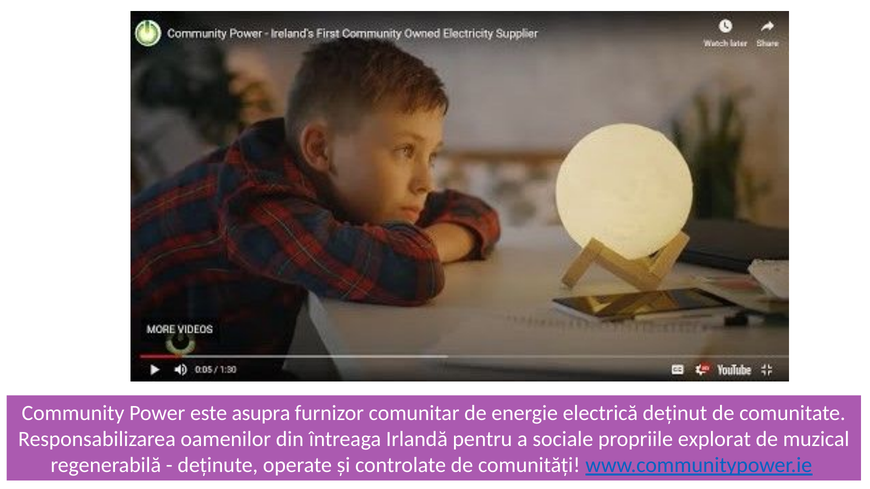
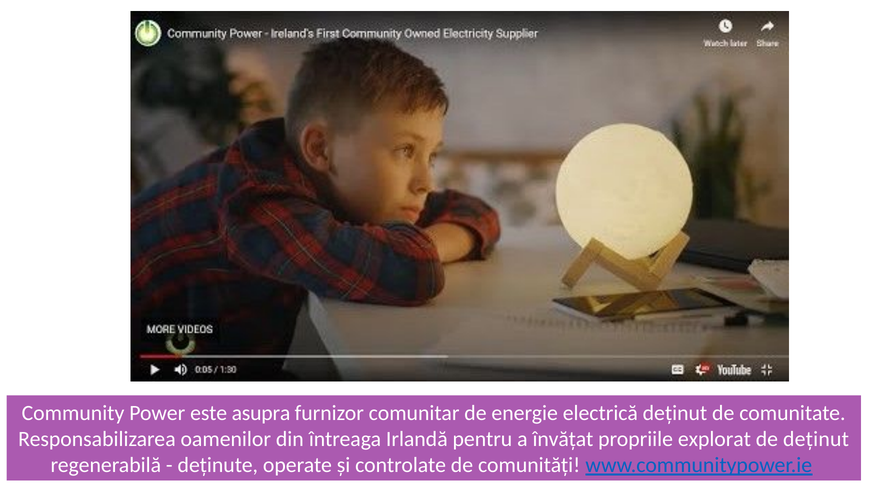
sociale: sociale -> învățat (563, 440)
de muzical: muzical -> deținut (816, 440)
